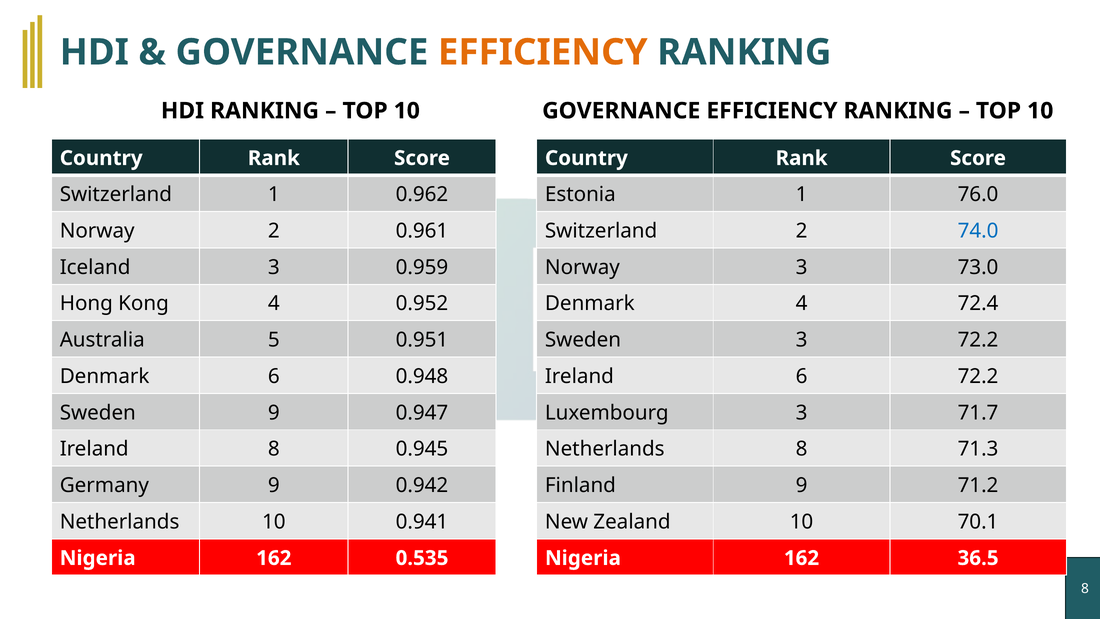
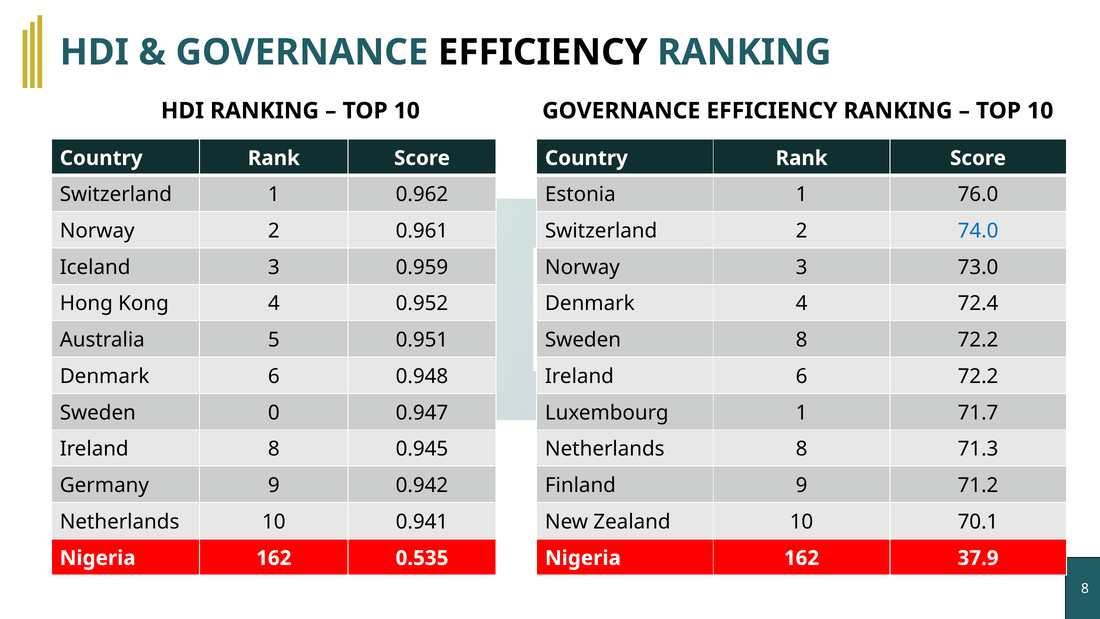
EFFICIENCY colour: orange -> black (543, 52)
Sweden 3: 3 -> 8 (802, 340)
Sweden 9: 9 -> 0 (274, 413)
Luxembourg 3: 3 -> 1 (802, 413)
36.5: 36.5 -> 37.9 (978, 558)
